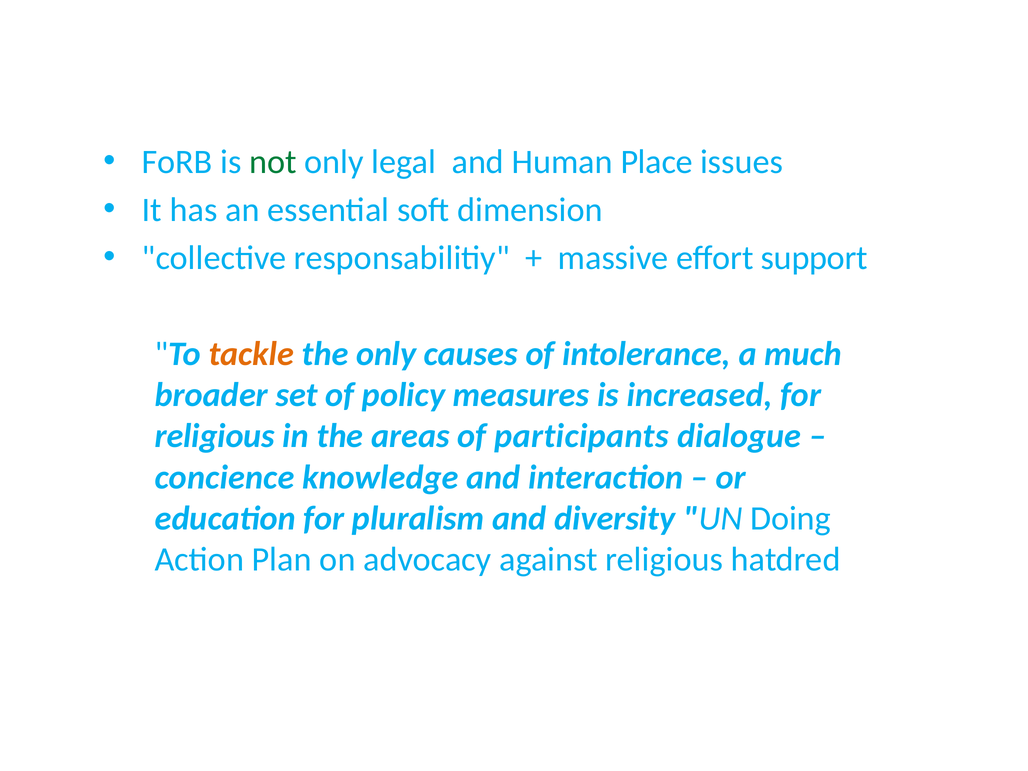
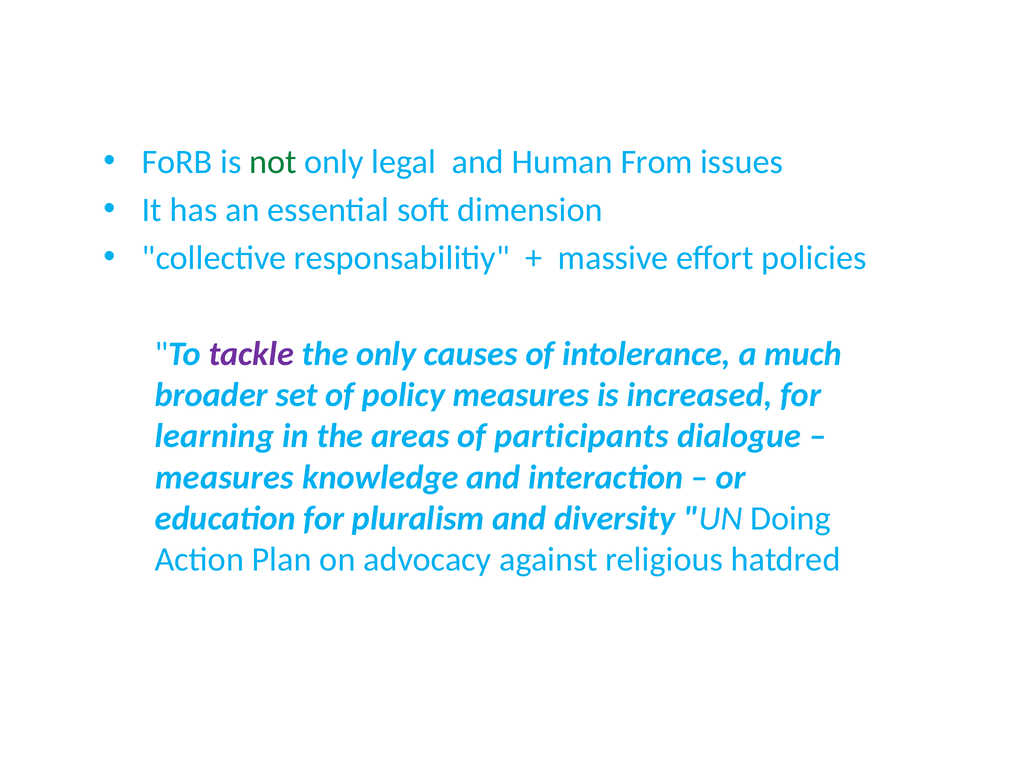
Place: Place -> From (657, 162)
support: support -> policies (814, 258)
tackle colour: orange -> purple (251, 354)
religious: religious -> learning (215, 436)
concience: concience -> measures (224, 477)
